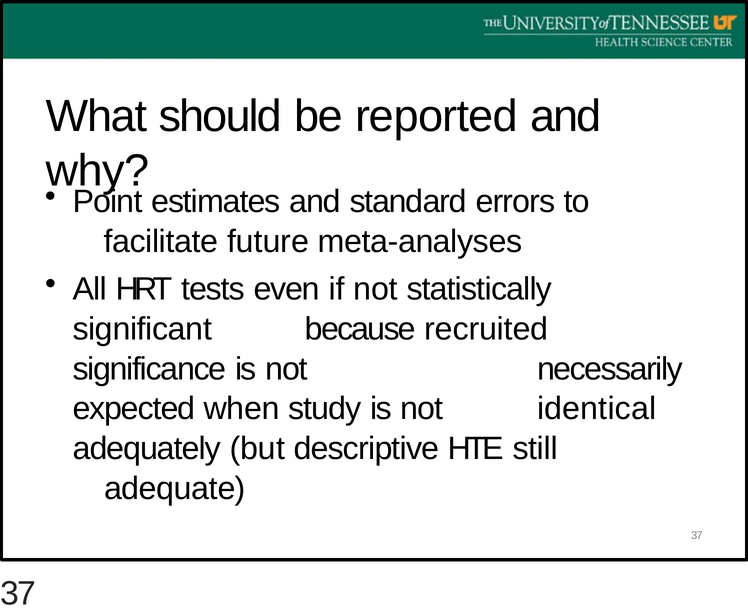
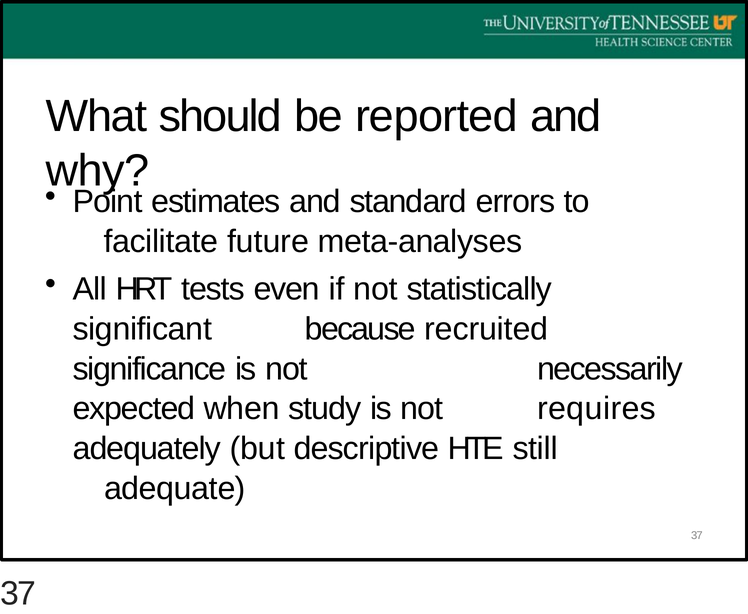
identical: identical -> requires (597, 409)
